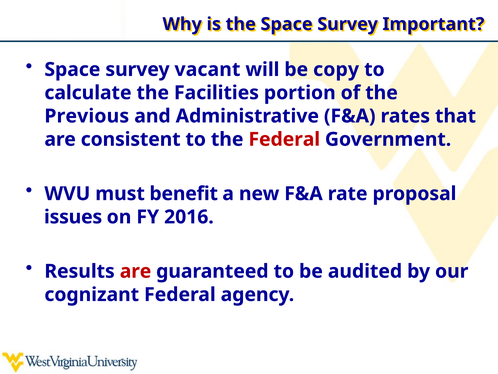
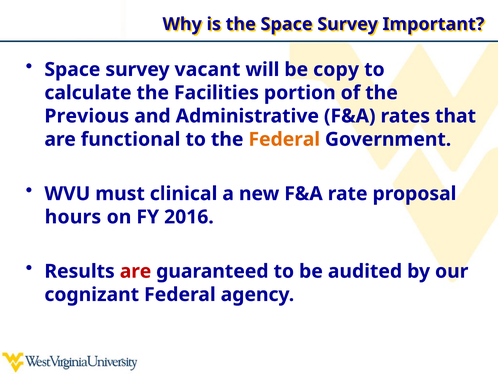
consistent: consistent -> functional (131, 139)
Federal colour: red -> orange (284, 139)
benefit: benefit -> clinical (184, 193)
issues: issues -> hours (73, 217)
